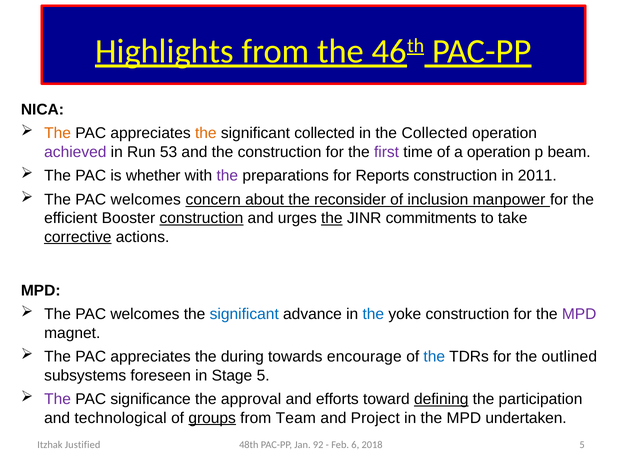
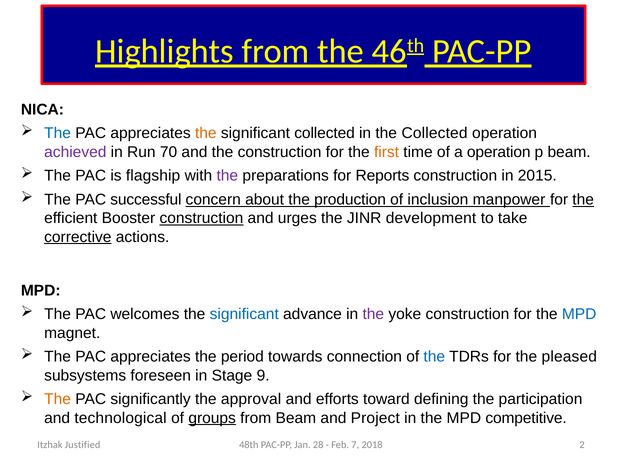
The colour: orange -> blue (58, 133)
53: 53 -> 70 (169, 152)
first colour: purple -> orange (387, 152)
whether: whether -> flagship (153, 176)
2011: 2011 -> 2015 (537, 176)
welcomes: welcomes -> successful (146, 200)
reconsider: reconsider -> production (350, 200)
the underline: none -> present (583, 200)
the underline: present -> none (332, 218)
commitments: commitments -> development (431, 218)
the colour: blue -> purple (373, 315)
MPD colour: purple -> blue (579, 315)
during: during -> period (242, 357)
encourage: encourage -> connection (364, 357)
outlined: outlined -> pleased (569, 357)
Stage 5: 5 -> 9 (263, 376)
The colour: purple -> orange (58, 400)
significance: significance -> significantly (151, 400)
defining underline: present -> none (441, 400)
from Team: Team -> Beam (296, 418)
undertaken: undertaken -> competitive (526, 418)
92: 92 -> 28 (318, 445)
6: 6 -> 7 (355, 445)
2018 5: 5 -> 2 (582, 445)
